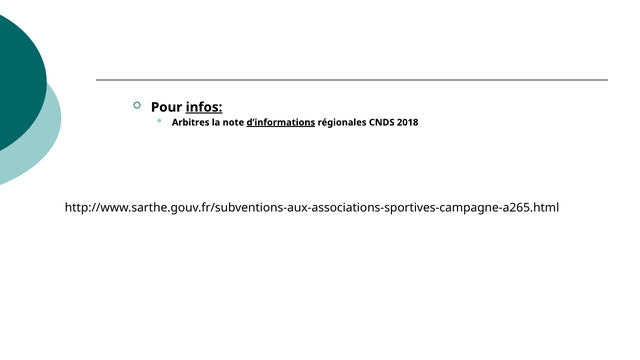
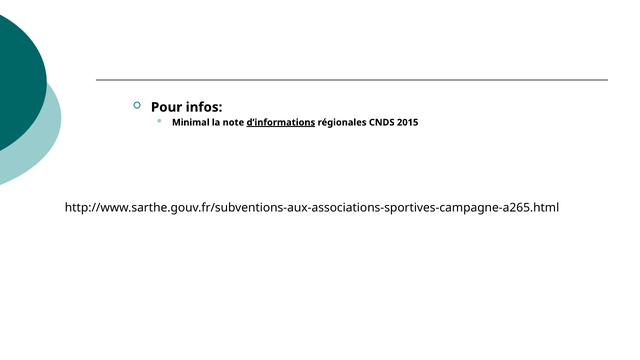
infos underline: present -> none (204, 107)
Arbitres: Arbitres -> Minimal (191, 122)
2018: 2018 -> 2015 (408, 122)
